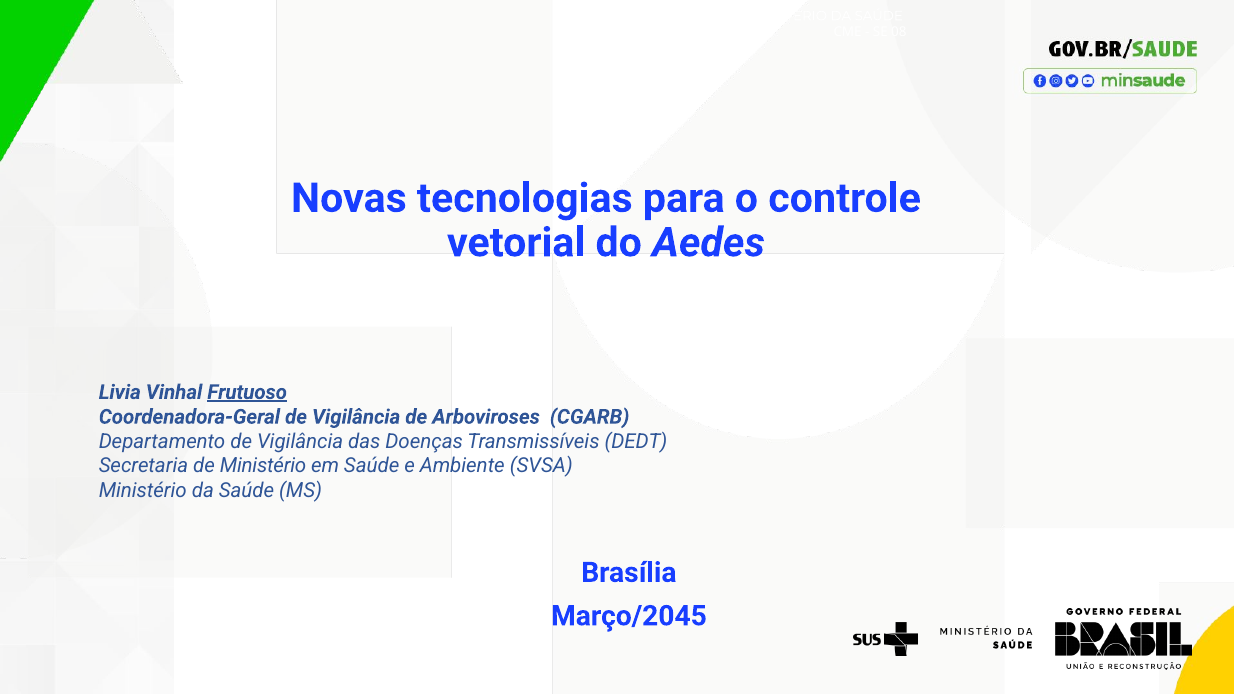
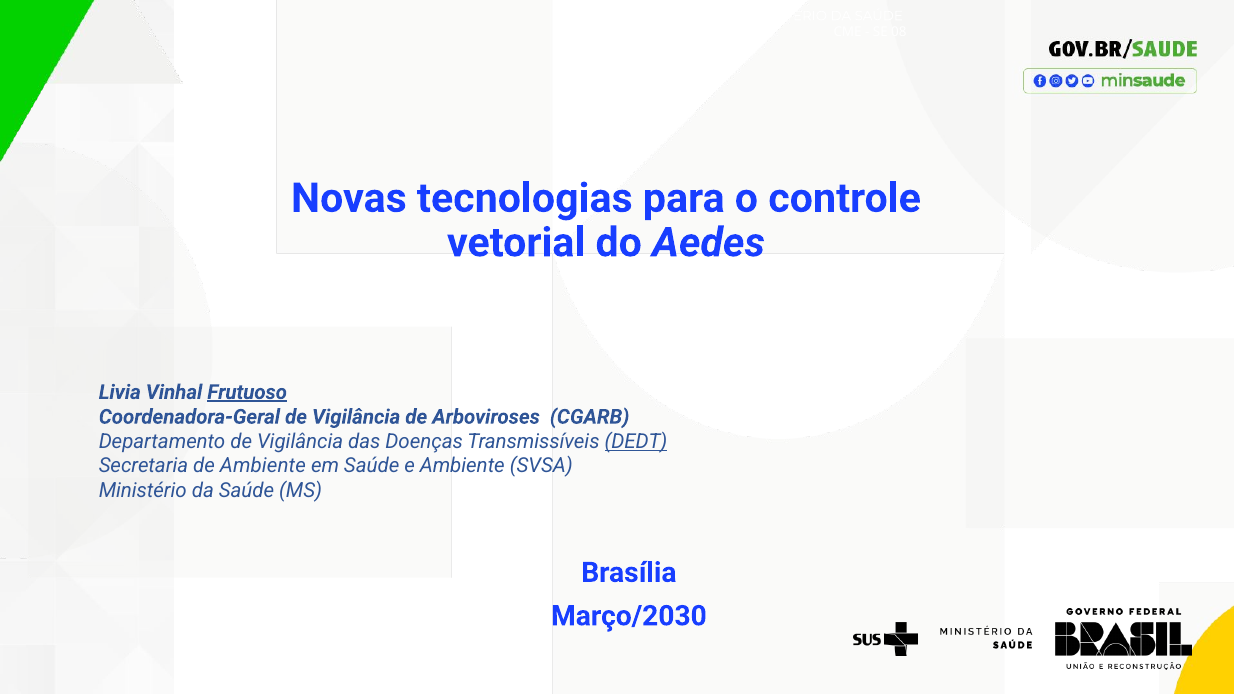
DEDT underline: none -> present (636, 442)
de Ministério: Ministério -> Ambiente (263, 466)
Março/2045: Março/2045 -> Março/2030 (629, 616)
